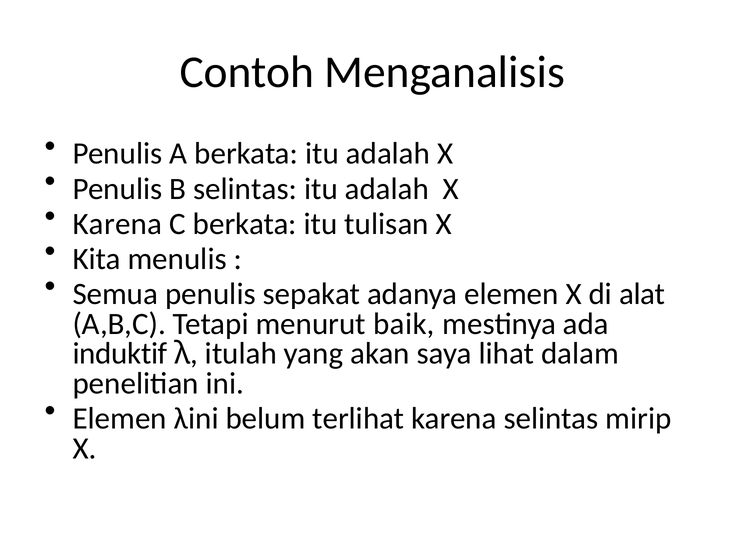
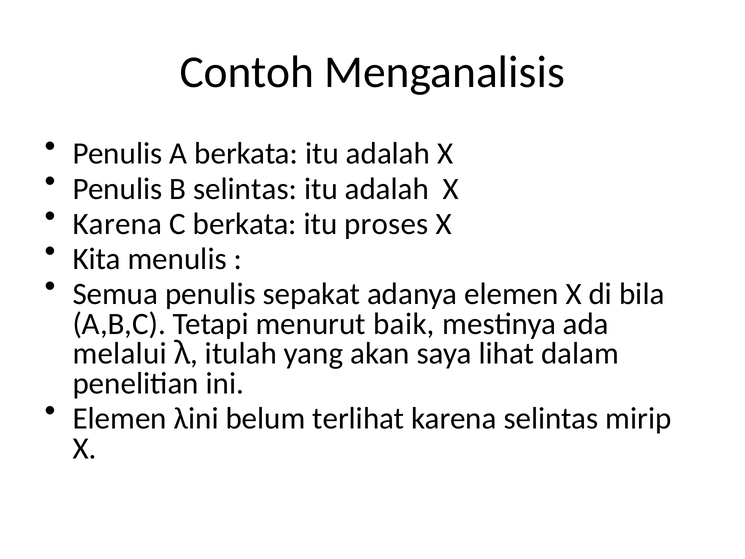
tulisan: tulisan -> proses (386, 224)
alat: alat -> bila (642, 294)
induktif: induktif -> melalui (120, 354)
